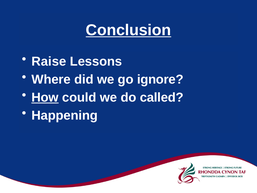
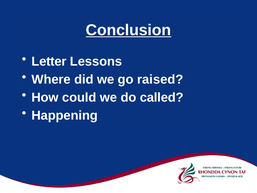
Raise: Raise -> Letter (49, 61)
ignore: ignore -> raised (160, 79)
How underline: present -> none (45, 97)
